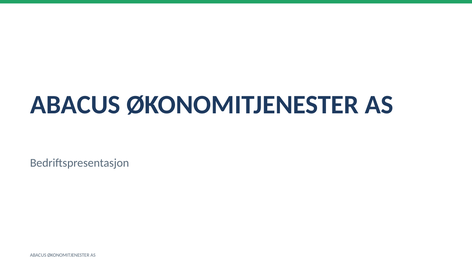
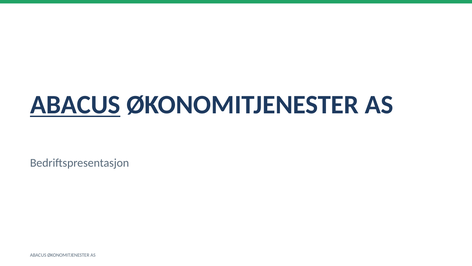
ABACUS underline: none -> present (75, 105)
